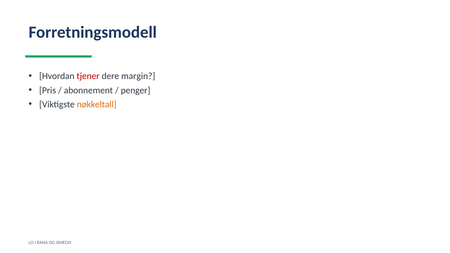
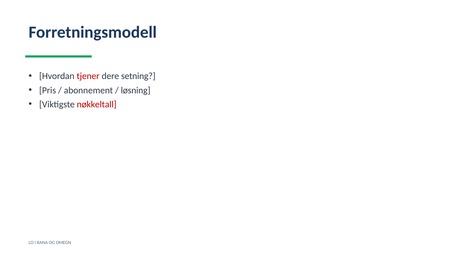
margin: margin -> setning (138, 76)
penger: penger -> løsning (136, 90)
nøkkeltall colour: orange -> red (97, 104)
